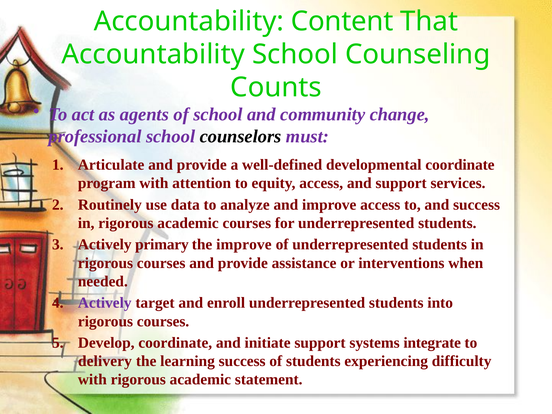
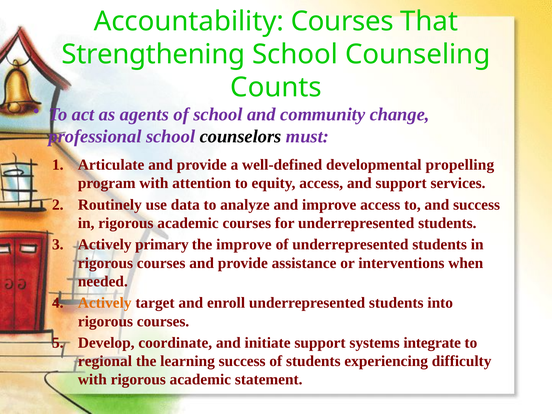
Accountability Content: Content -> Courses (342, 21)
Accountability: Accountability -> Strengthening (153, 54)
developmental coordinate: coordinate -> propelling (460, 165)
Actively colour: purple -> orange (105, 303)
delivery: delivery -> regional (105, 361)
